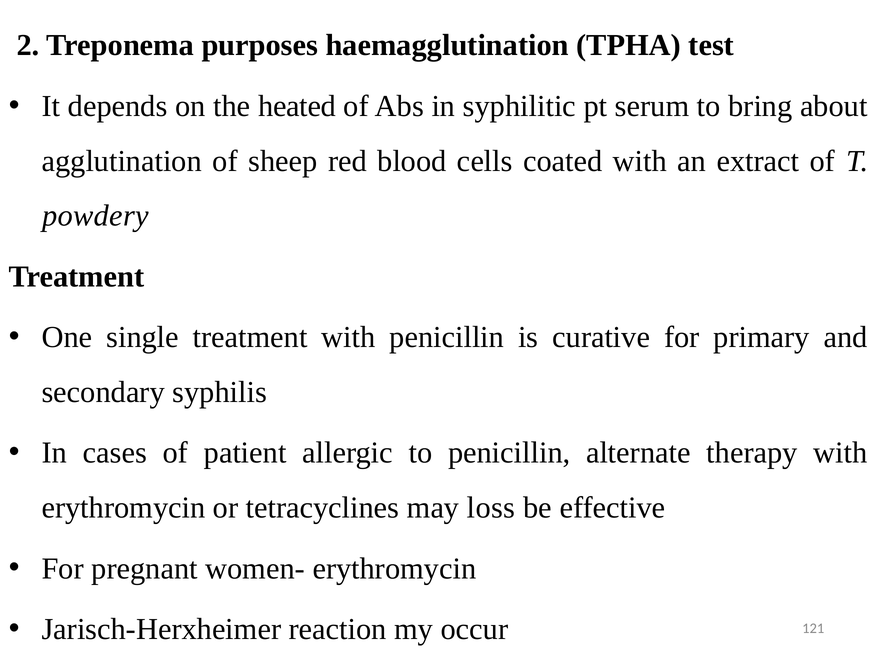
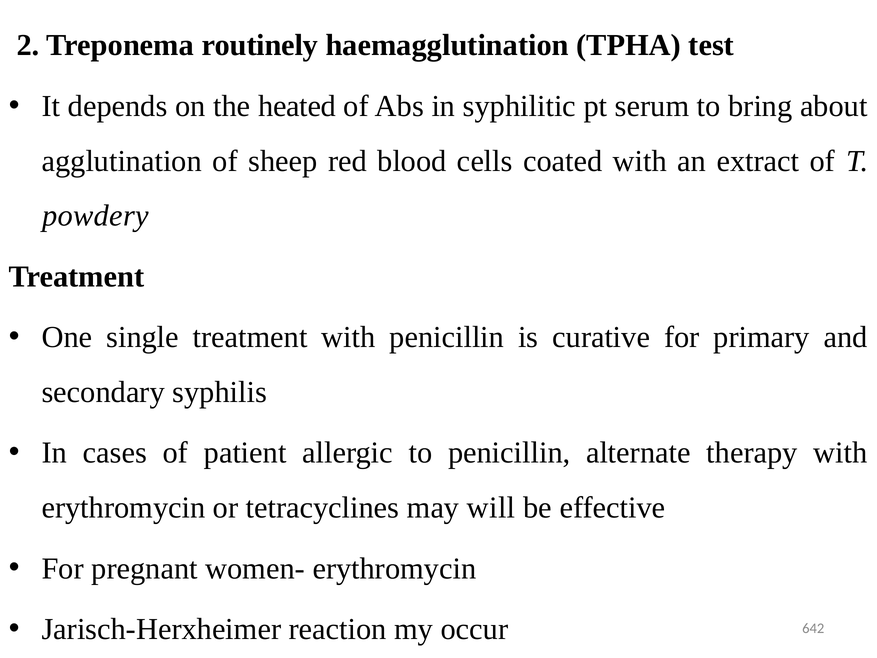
purposes: purposes -> routinely (260, 45)
loss: loss -> will (491, 507)
121: 121 -> 642 (813, 628)
